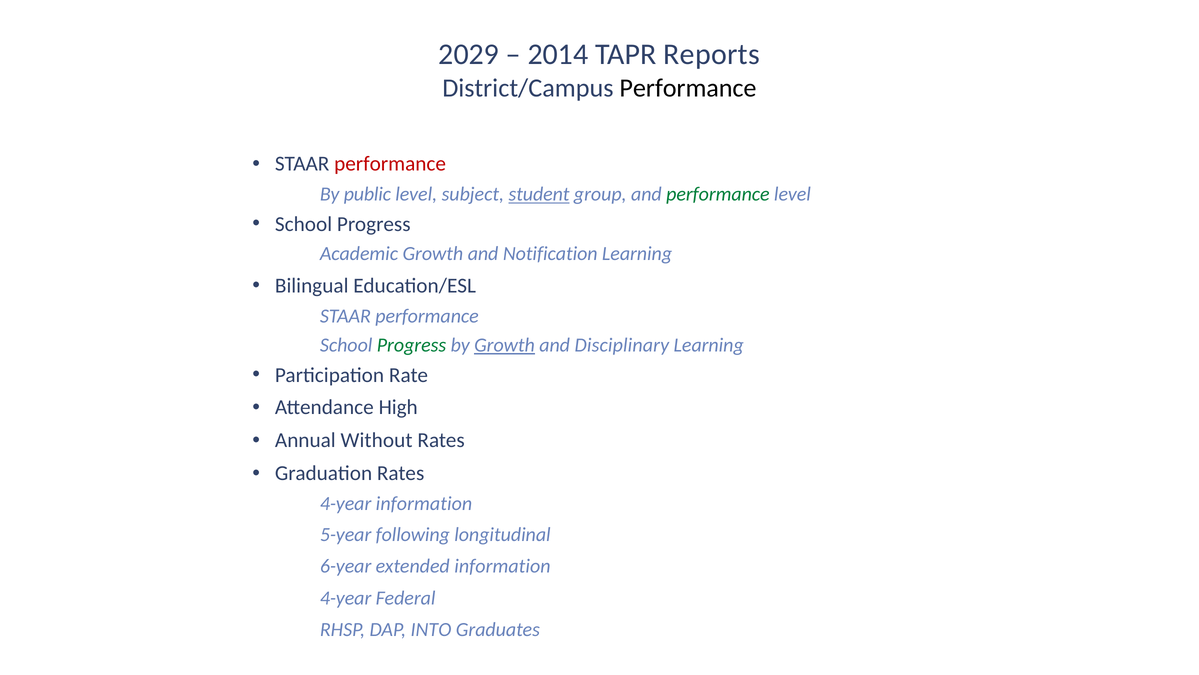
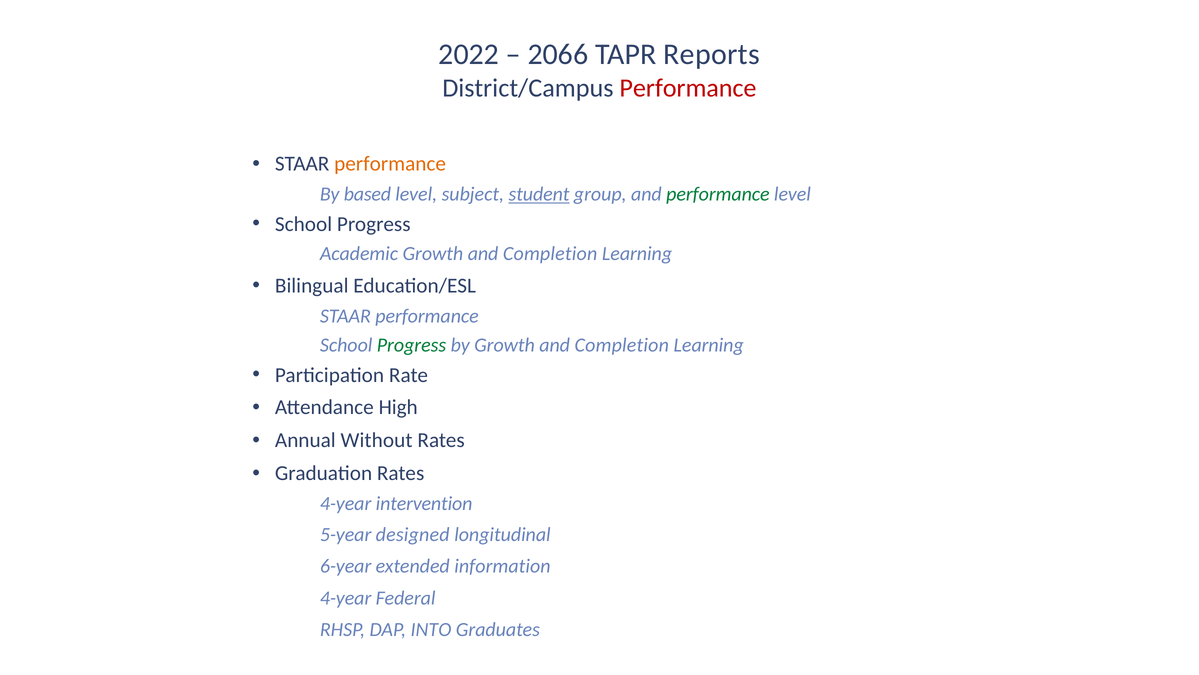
2029: 2029 -> 2022 (469, 55)
2014: 2014 -> 2066 (558, 55)
Performance colour: black -> red (688, 88)
performance colour: red -> orange (390, 164)
public: public -> based (367, 194)
Notification: Notification -> Completion (550, 254)
Growth underline: present -> none (505, 345)
Disciplinary: Disciplinary -> Completion (622, 345)
information: information -> intervention (424, 503)
following: following -> designed (413, 534)
